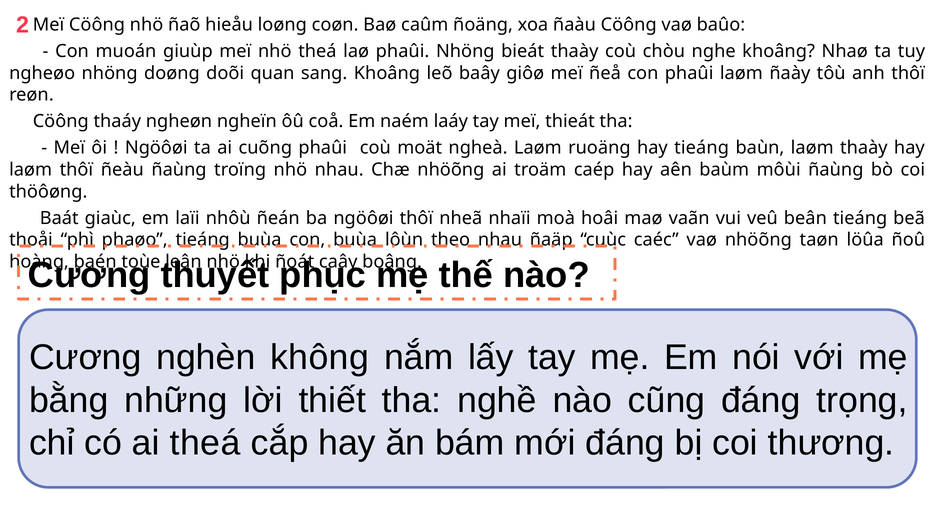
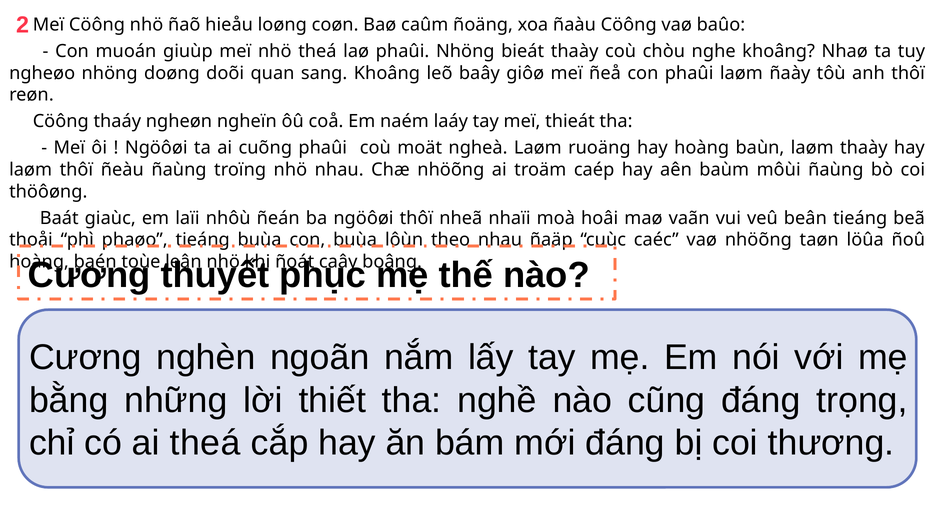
hay tieáng: tieáng -> hoàng (702, 148)
không: không -> ngoãn (320, 357)
